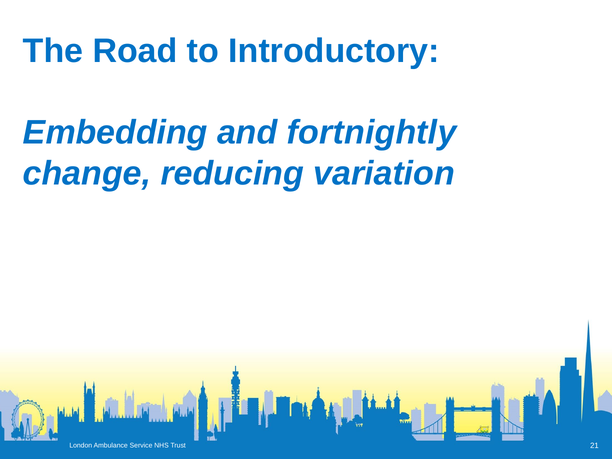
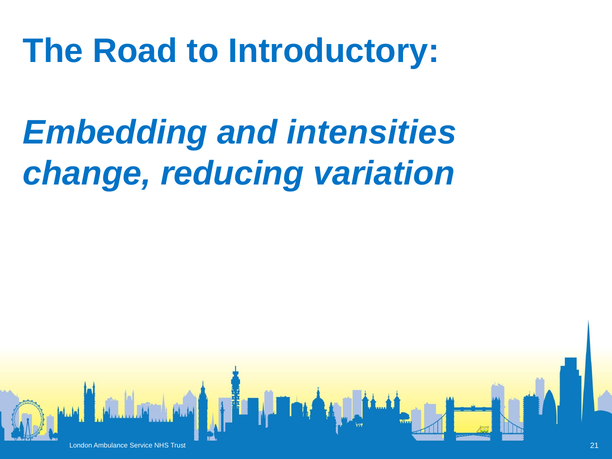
fortnightly: fortnightly -> intensities (372, 133)
